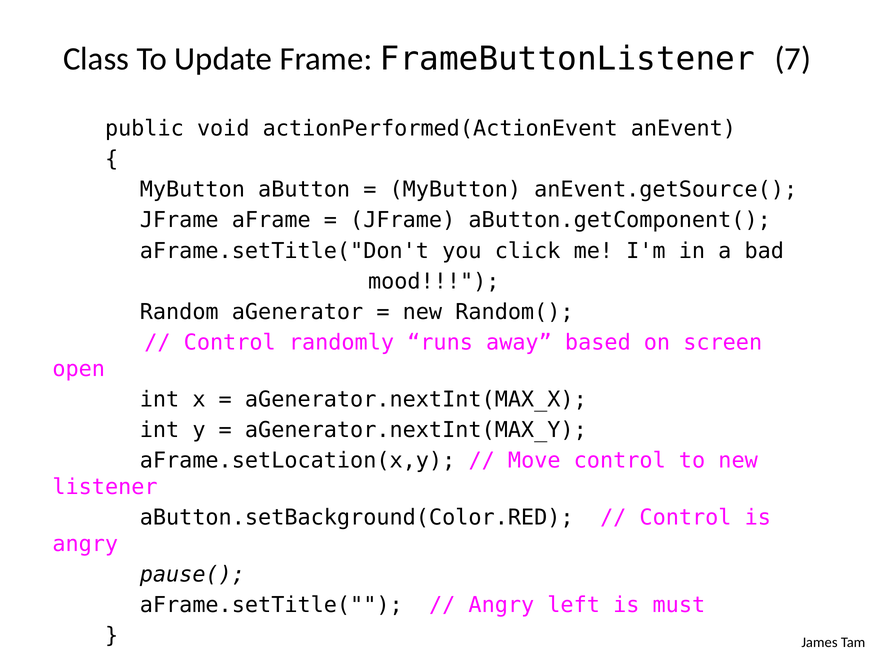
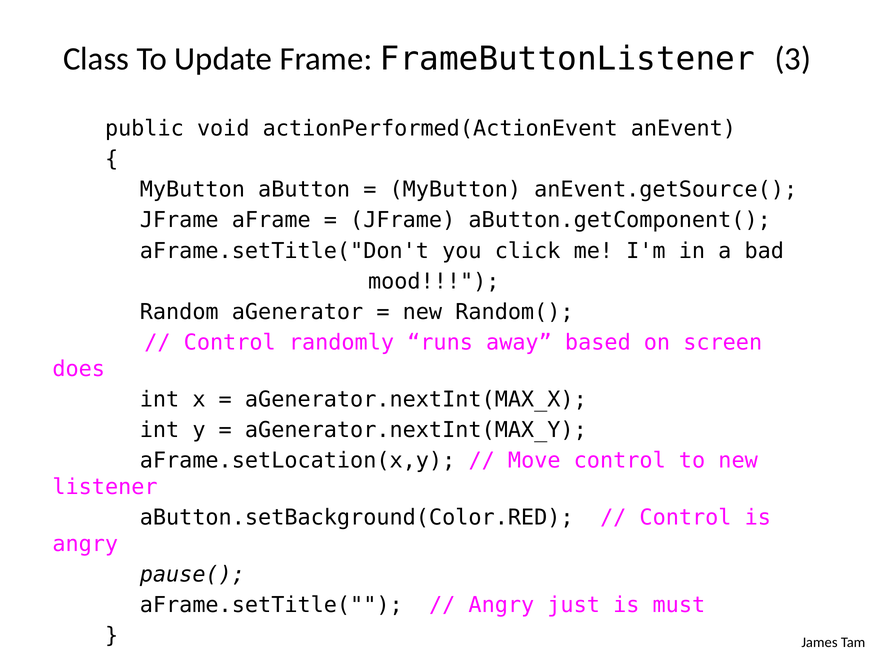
7: 7 -> 3 (793, 59)
open: open -> does (79, 369)
left: left -> just (574, 605)
